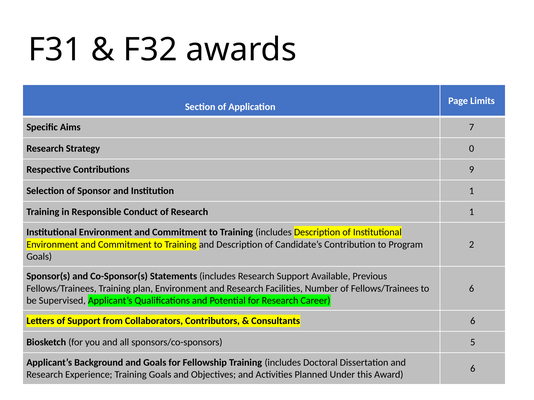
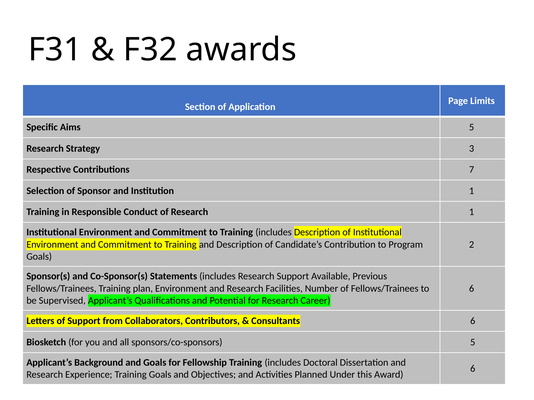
Aims 7: 7 -> 5 (472, 127)
0: 0 -> 3 (472, 149)
9: 9 -> 7 (472, 170)
